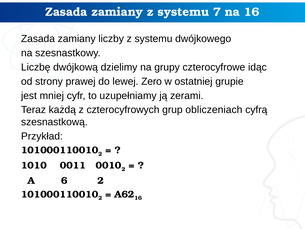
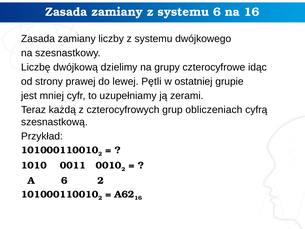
systemu 7: 7 -> 6 (217, 12)
Zero: Zero -> Pętli (151, 81)
